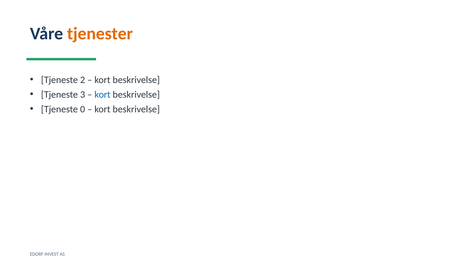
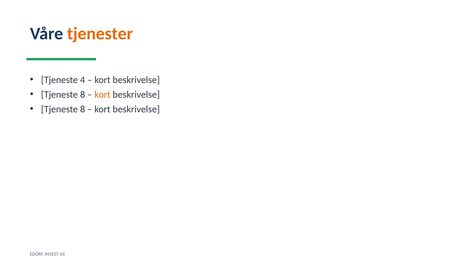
2: 2 -> 4 (83, 80)
3: 3 -> 8 (83, 95)
kort colour: blue -> orange (102, 95)
0: 0 -> 8 (83, 109)
